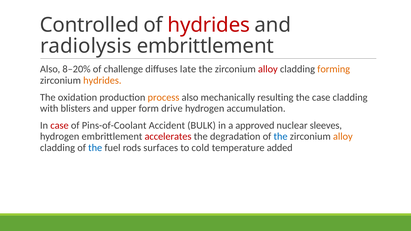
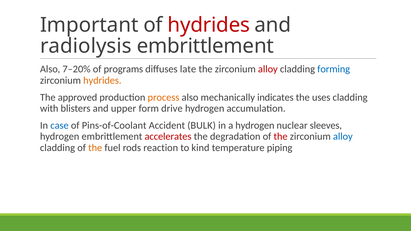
Controlled: Controlled -> Important (89, 25)
8–20%: 8–20% -> 7–20% (77, 69)
challenge: challenge -> programs (123, 69)
forming colour: orange -> blue (334, 69)
oxidation: oxidation -> approved (78, 97)
resulting: resulting -> indicates (275, 97)
the case: case -> uses (321, 97)
case colour: red -> blue (60, 126)
a approved: approved -> hydrogen (255, 126)
the colour: blue -> red (281, 137)
alloy colour: orange -> blue (343, 137)
the colour: blue -> orange (95, 148)
surfaces: surfaces -> reaction (161, 148)
cold: cold -> kind (200, 148)
added: added -> piping (280, 148)
